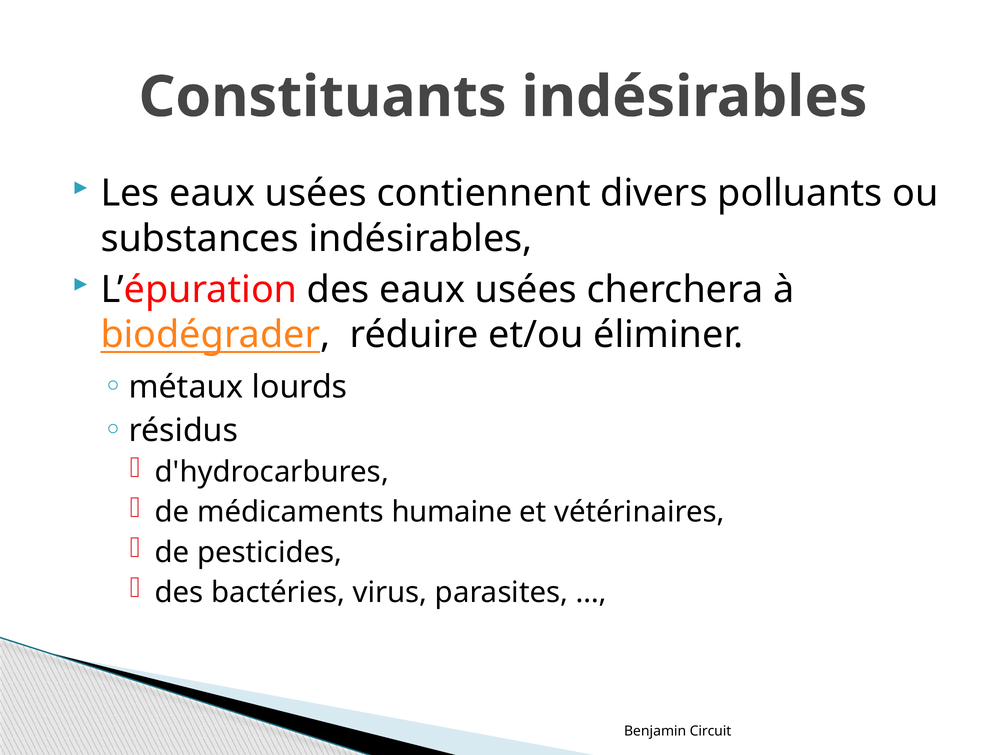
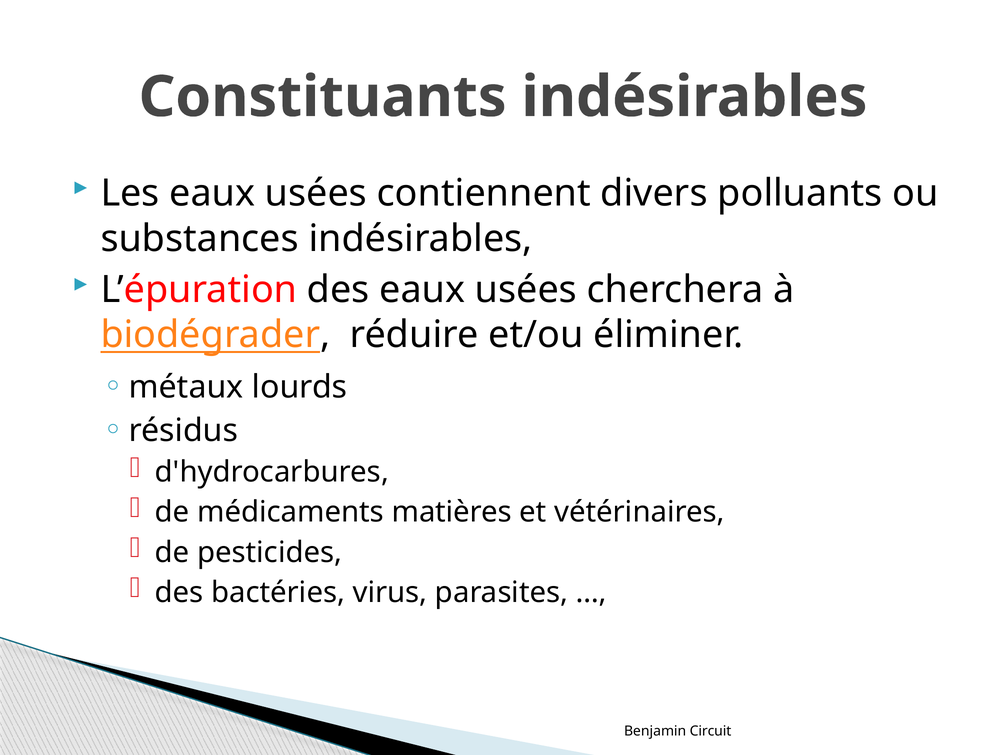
humaine: humaine -> matières (452, 512)
